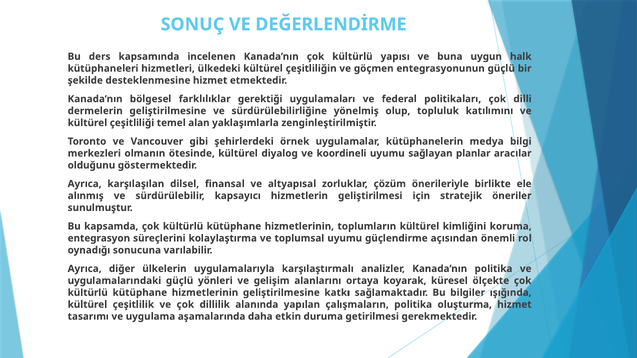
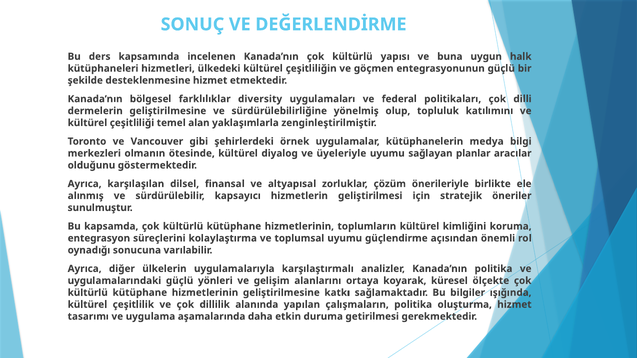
gerektiği: gerektiği -> diversity (260, 99)
koordineli: koordineli -> üyeleriyle (341, 153)
